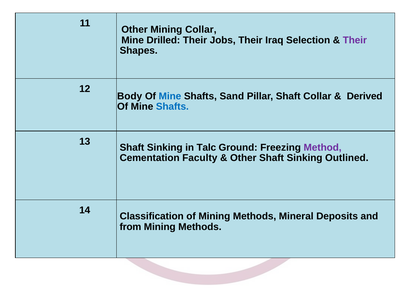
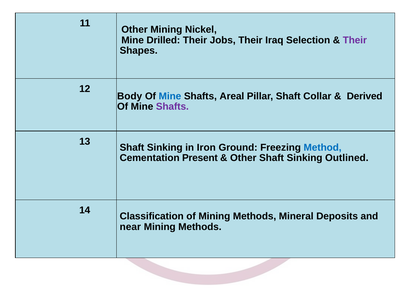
Mining Collar: Collar -> Nickel (201, 29)
Sand: Sand -> Areal (232, 96)
Shafts colour: blue -> purple (172, 106)
Talc: Talc -> Iron (206, 147)
Method colour: purple -> blue (323, 147)
Faculty: Faculty -> Present (200, 158)
from: from -> near (130, 226)
